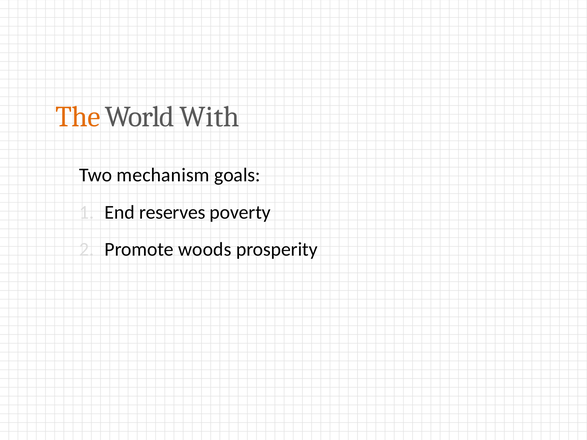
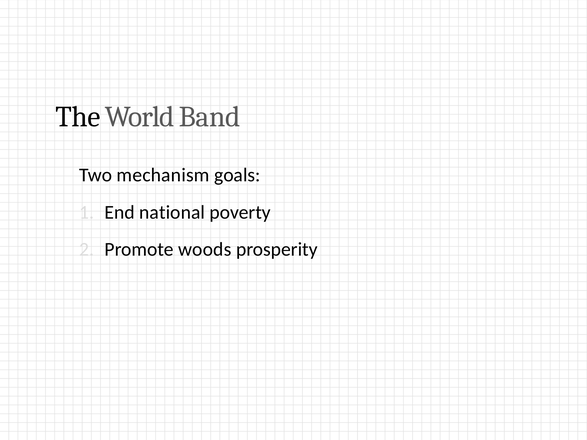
The colour: orange -> black (78, 117)
With: With -> Band (210, 117)
reserves: reserves -> national (172, 212)
